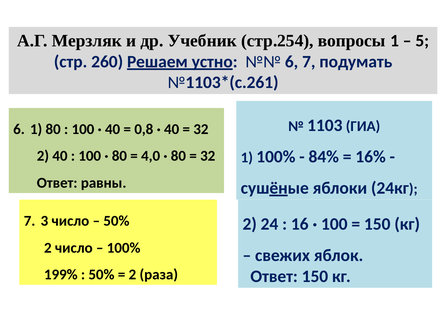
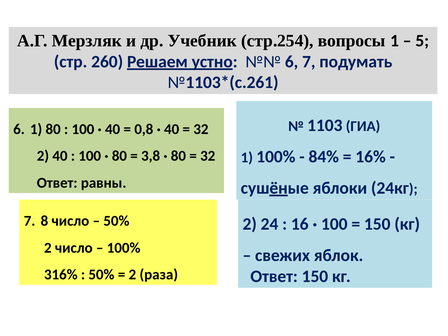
4,0: 4,0 -> 3,8 (151, 156)
3: 3 -> 8 (44, 221)
199%: 199% -> 316% (61, 275)
